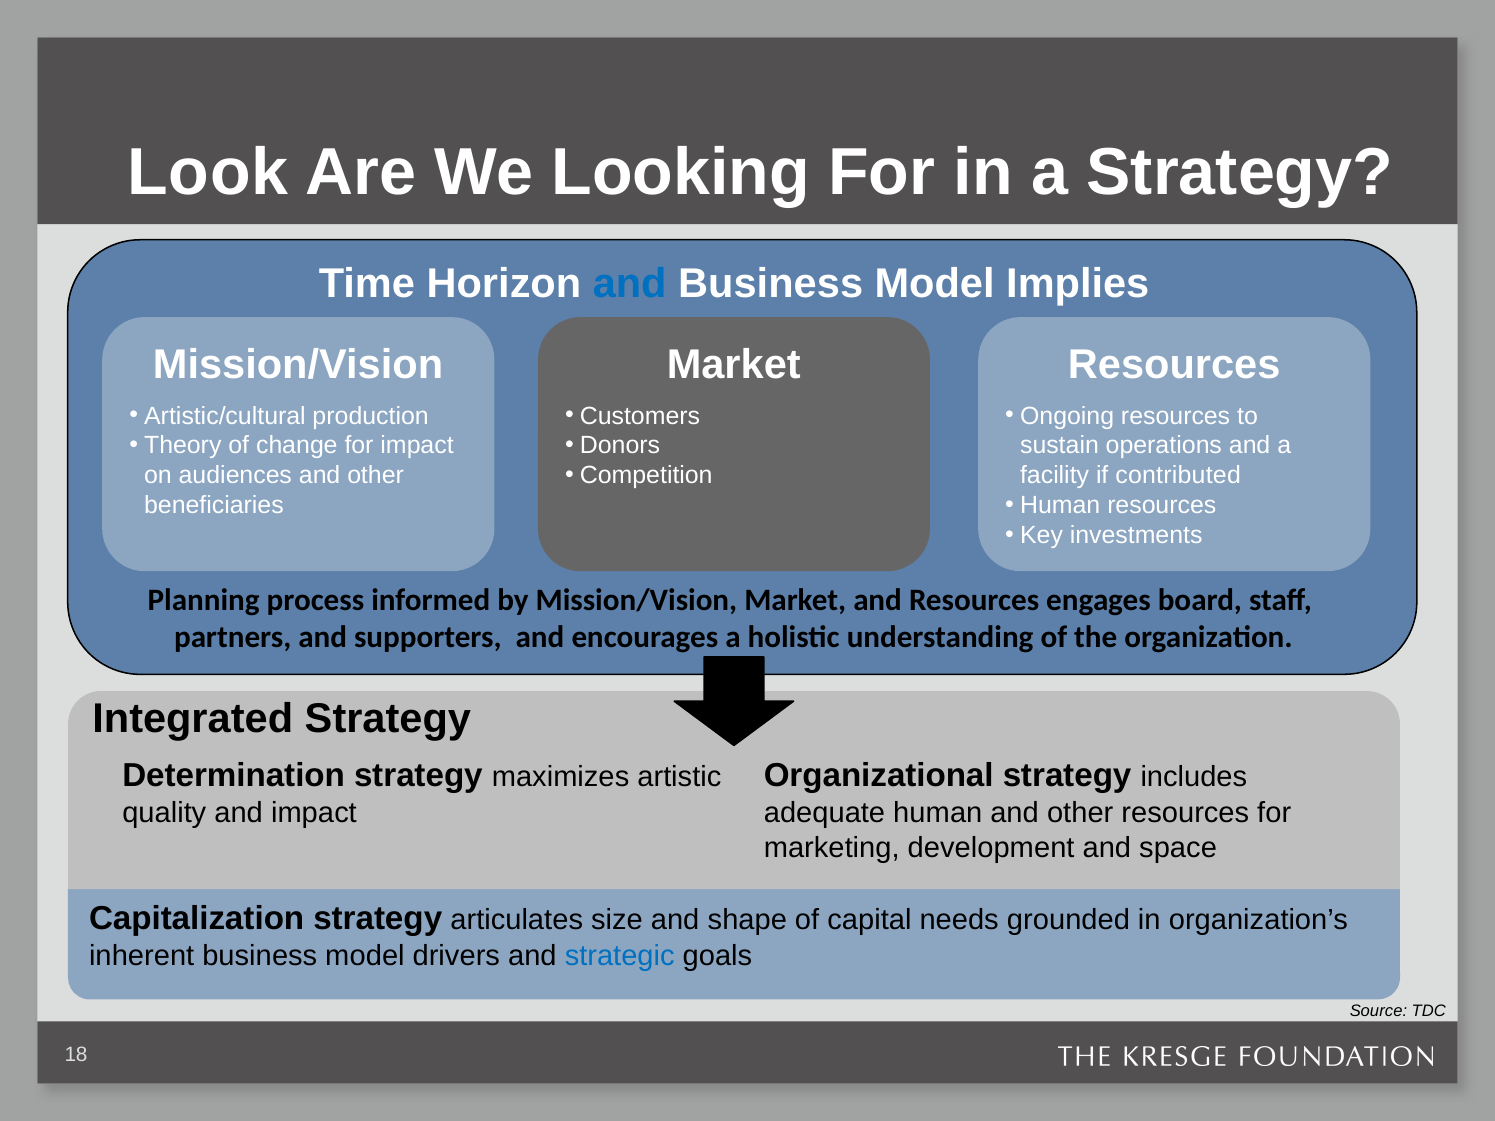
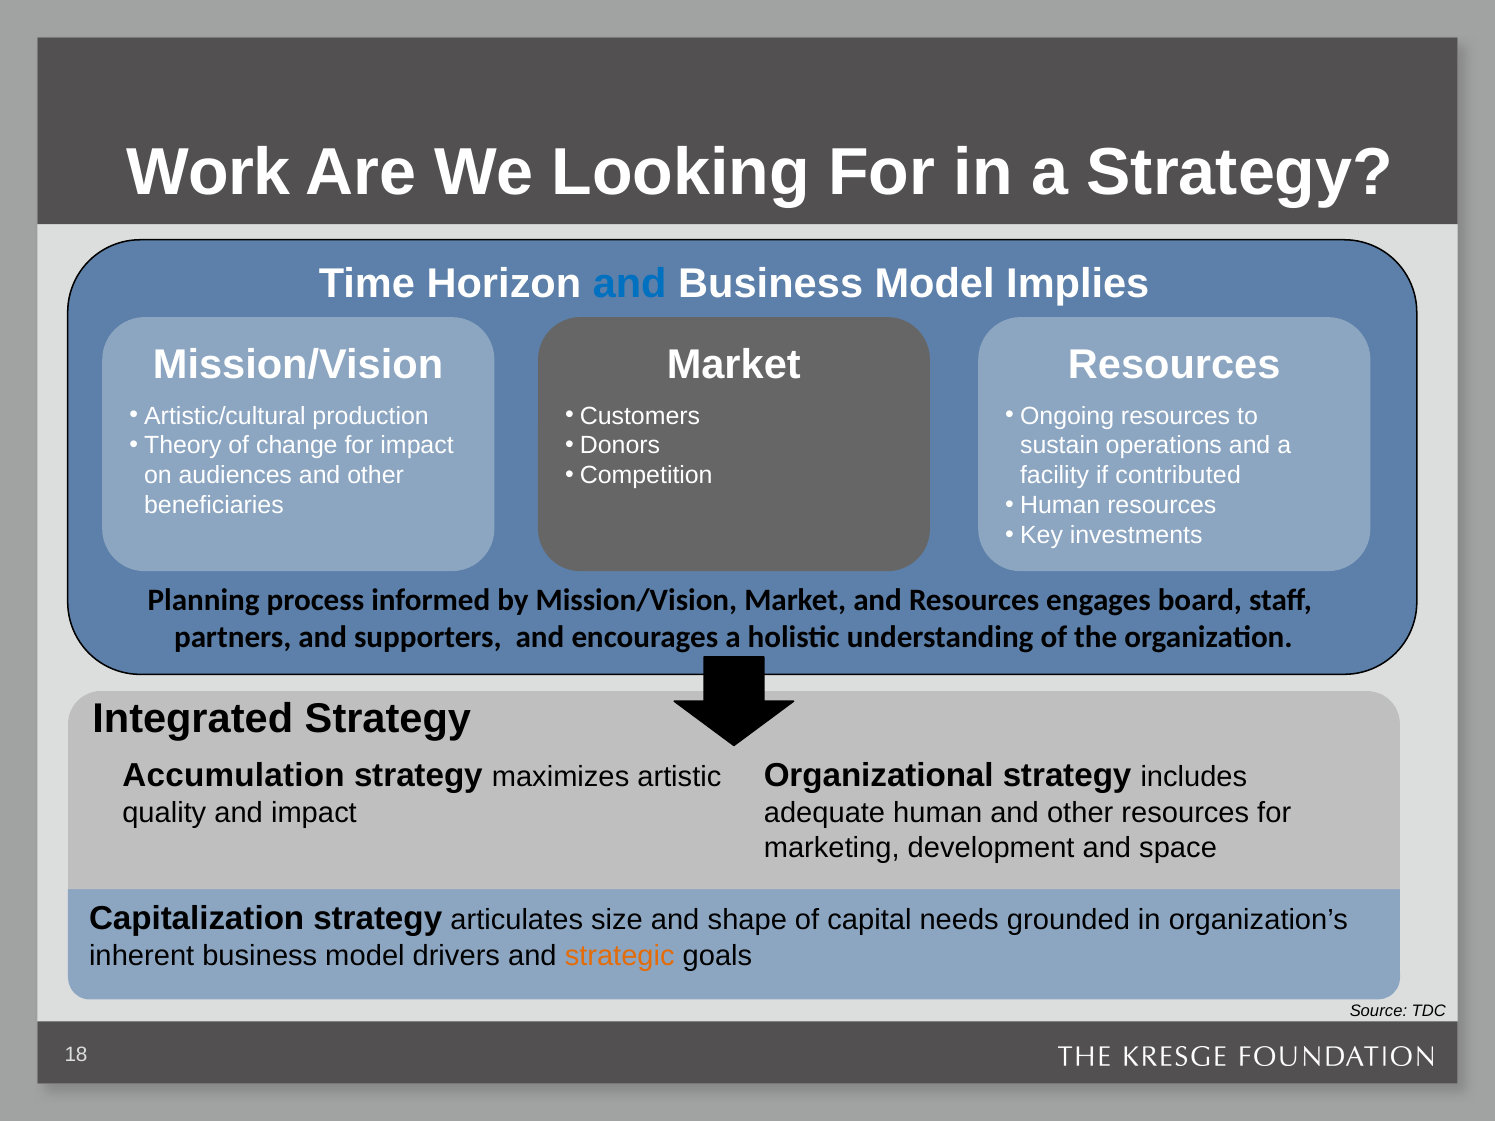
Look: Look -> Work (209, 173)
Determination: Determination -> Accumulation (233, 776)
strategic colour: blue -> orange (620, 956)
